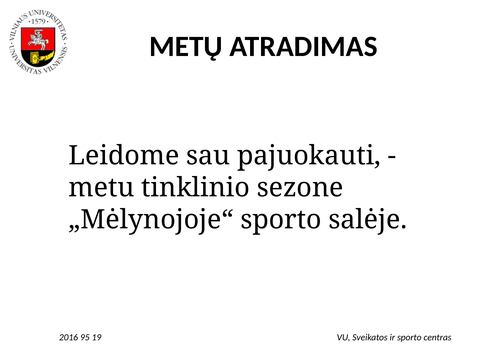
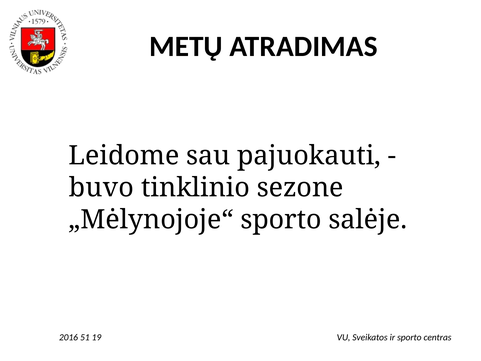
metu: metu -> buvo (101, 188)
95: 95 -> 51 (85, 337)
